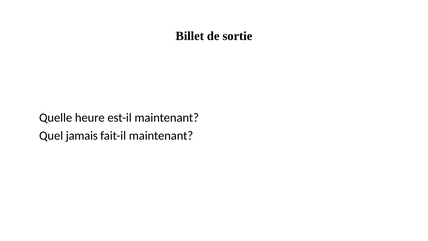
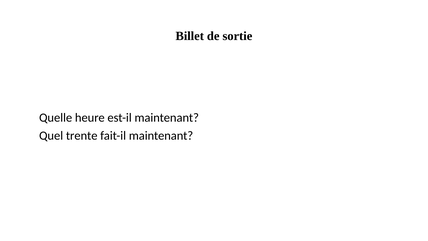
jamais: jamais -> trente (82, 136)
